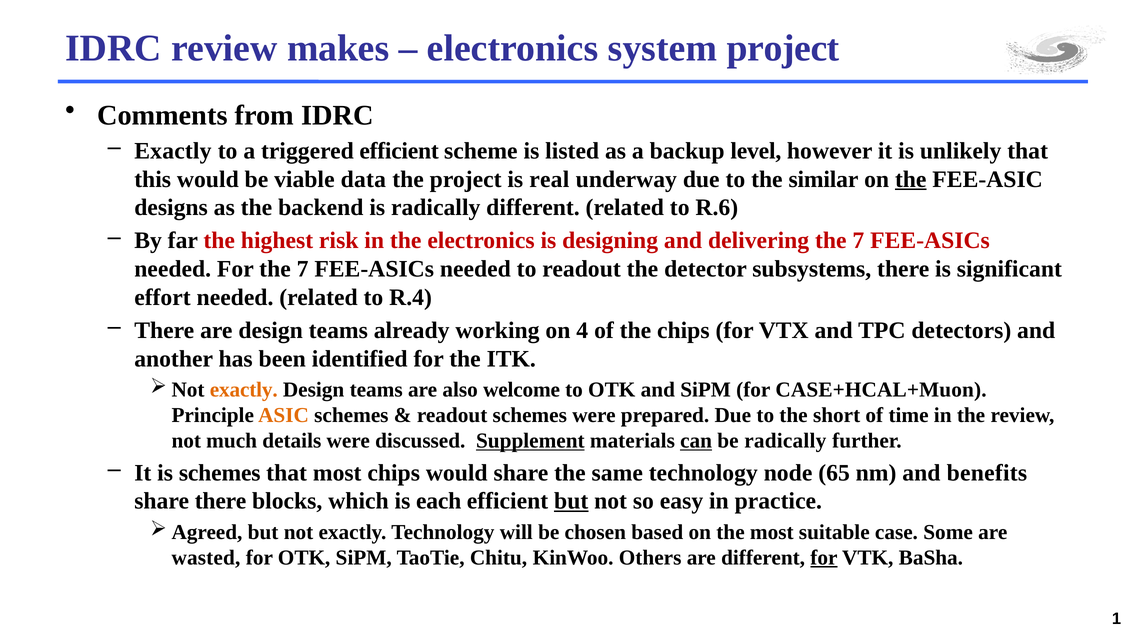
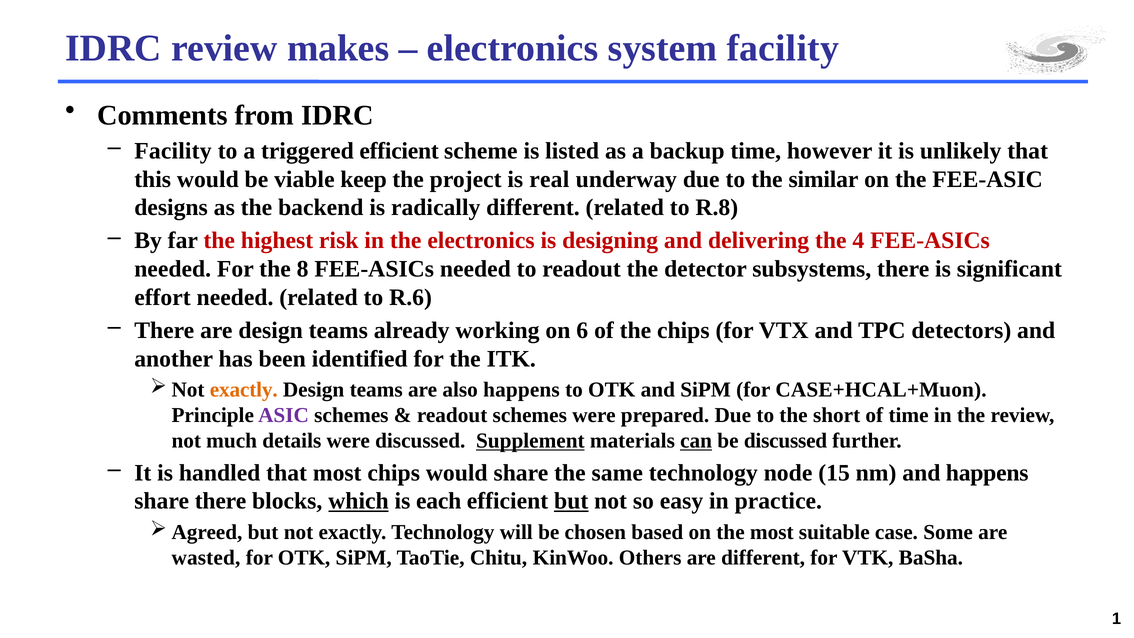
system project: project -> facility (783, 48)
Exactly: Exactly -> Facility (173, 151)
backup level: level -> time (756, 151)
data: data -> keep (364, 179)
the underline: present -> none (911, 179)
R.6: R.6 -> R.8 (717, 208)
delivering the 7: 7 -> 4 (858, 241)
For the 7: 7 -> 8 (303, 269)
R.4: R.4 -> R.6 (411, 297)
4: 4 -> 6 (582, 330)
also welcome: welcome -> happens (521, 390)
ASIC colour: orange -> purple (284, 415)
be radically: radically -> discussed (786, 441)
is schemes: schemes -> handled (220, 473)
65: 65 -> 15 (834, 473)
and benefits: benefits -> happens (987, 473)
which underline: none -> present (358, 501)
for underline: present -> none (824, 558)
